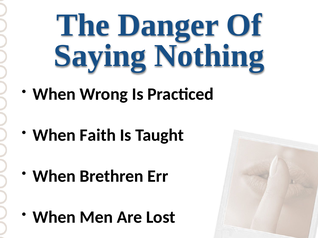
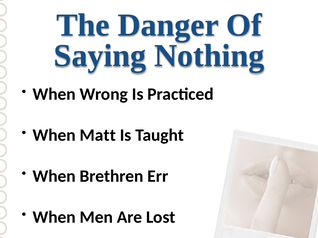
Faith: Faith -> Matt (98, 135)
